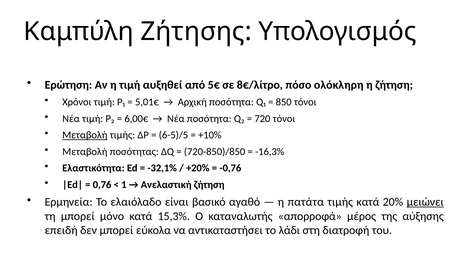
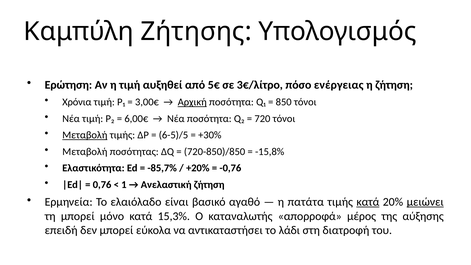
8€/λίτρο: 8€/λίτρο -> 3€/λίτρο (260, 85)
ολόκληρη: ολόκληρη -> ενέργειας (339, 85)
Χρόνοι: Χρόνοι -> Χρόνια (77, 102)
5,01€: 5,01€ -> 3,00€ (147, 102)
Αρχική underline: none -> present (192, 102)
+10%: +10% -> +30% (210, 135)
-16,3%: -16,3% -> -15,8% (270, 152)
-32,1%: -32,1% -> -85,7% (162, 168)
κατά underline: none -> present (368, 202)
